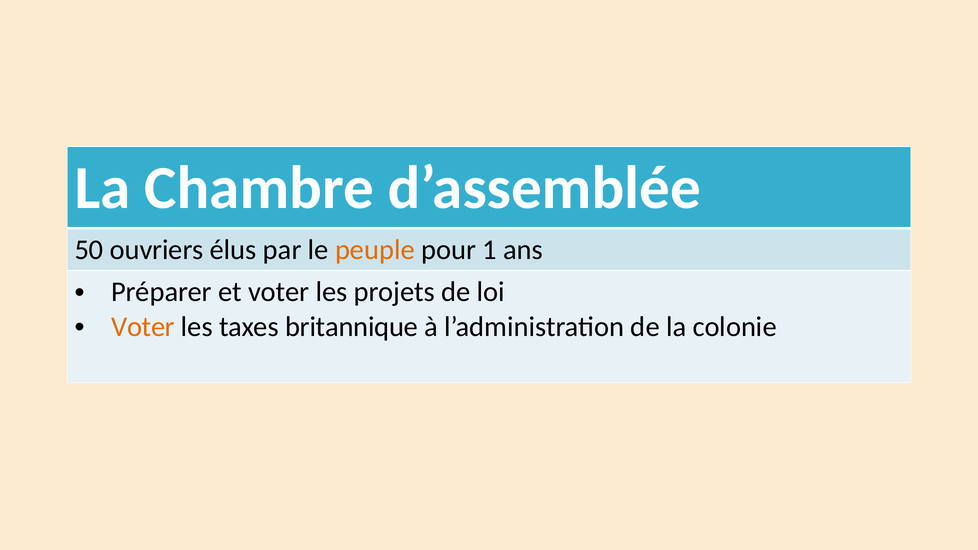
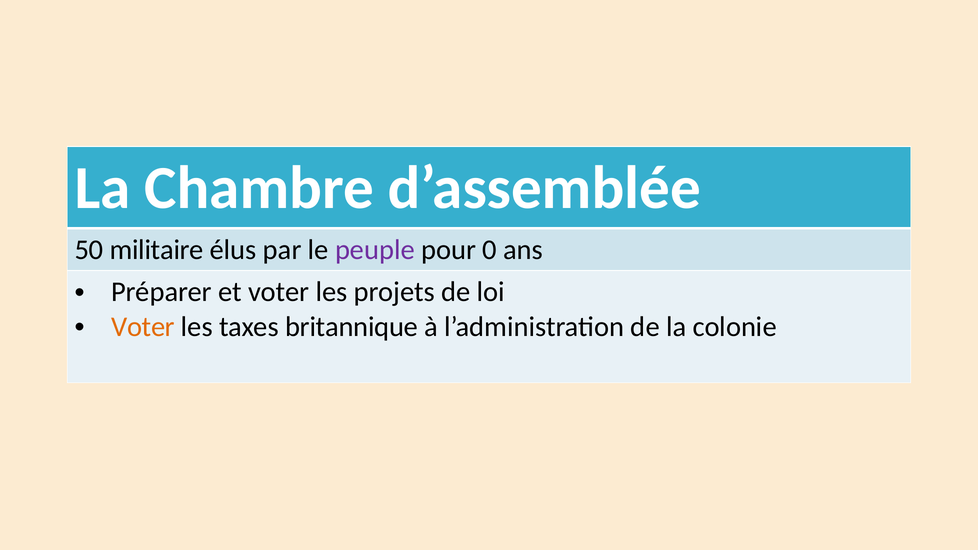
ouvriers: ouvriers -> militaire (157, 250)
peuple colour: orange -> purple (375, 250)
1: 1 -> 0 (490, 250)
